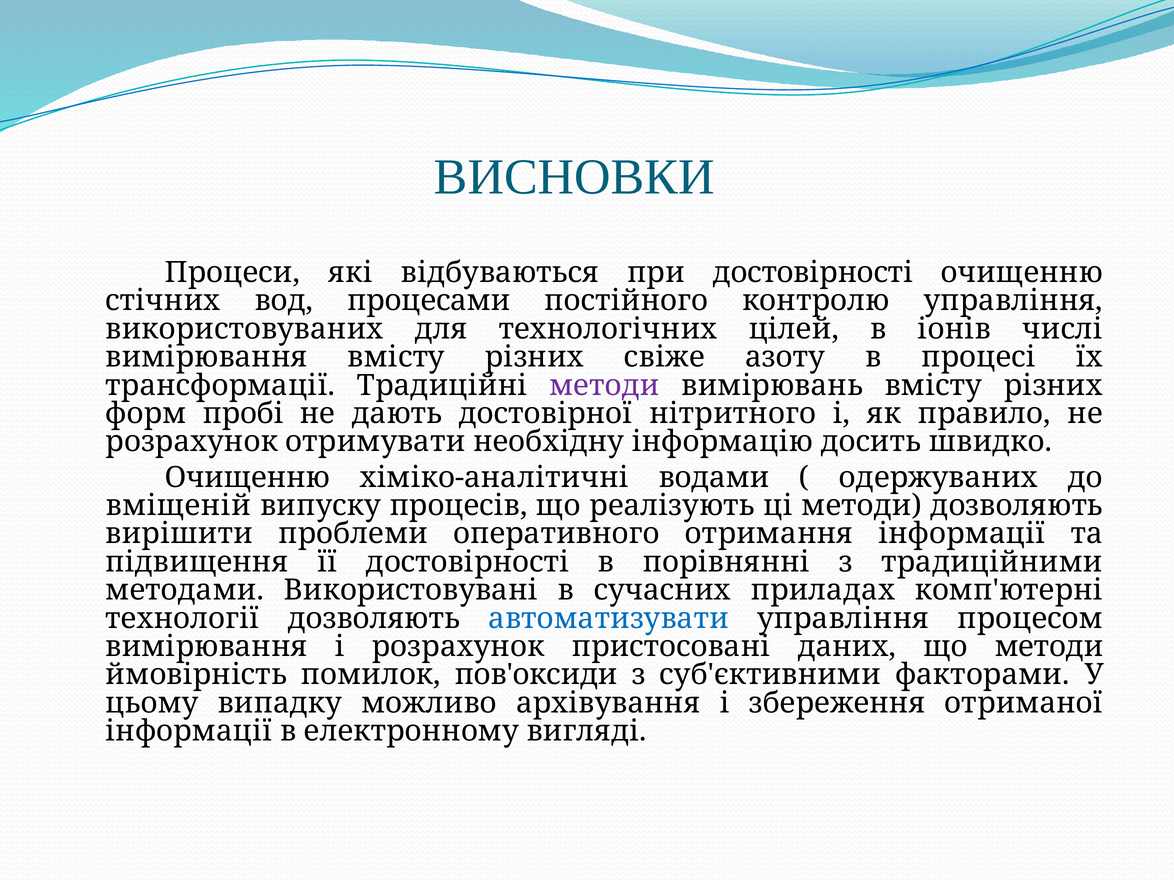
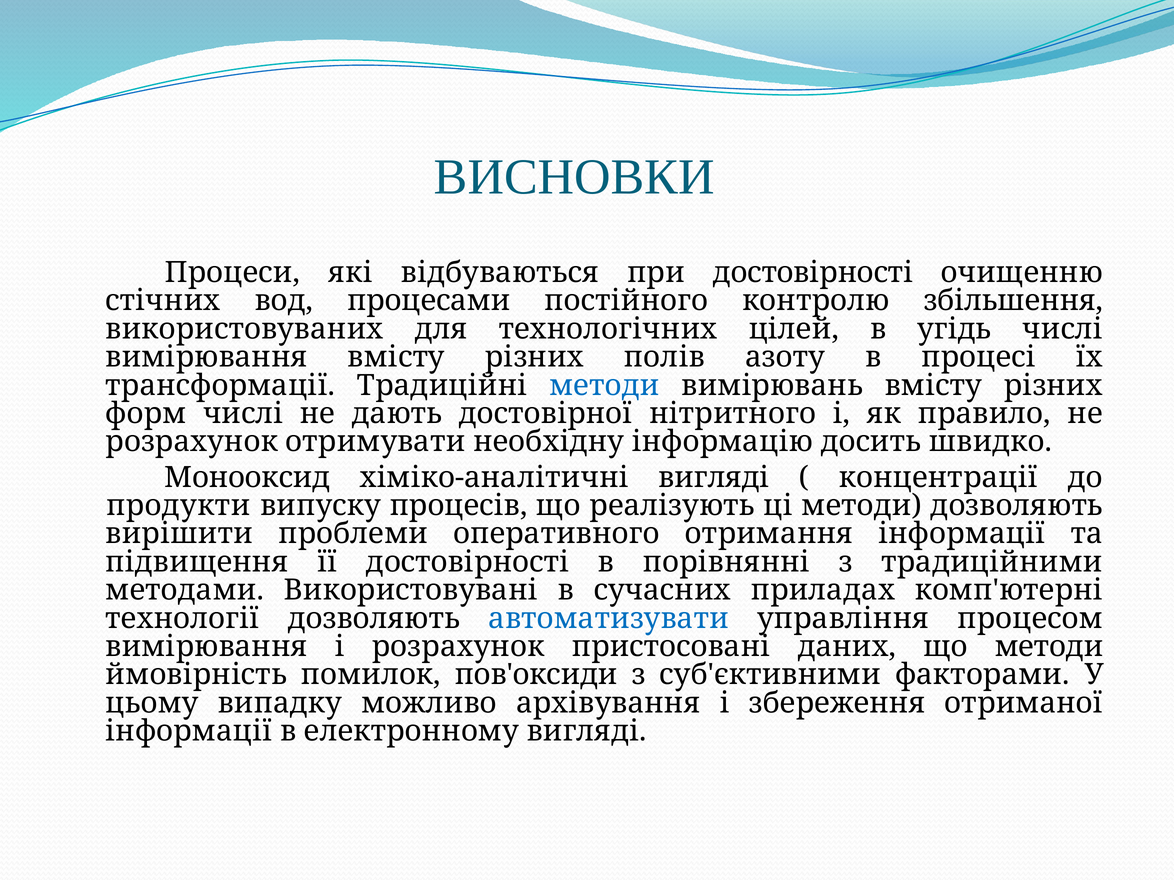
контролю управління: управління -> збільшення (1013, 301)
іонів: іонів -> угідь (954, 329)
свіже: свіже -> полів (664, 357)
методи colour: purple -> blue (604, 386)
форм пробі: пробі -> числі (243, 414)
Очищенню: Очищенню -> Монооксид (247, 478)
хіміко-аналітичні водами: водами -> вигляді (714, 478)
одержуваних: одержуваних -> концентрації (938, 478)
вміщеній: вміщеній -> продукти (178, 506)
